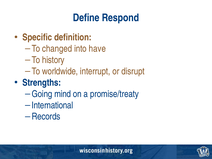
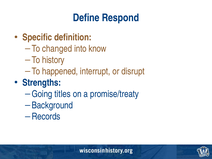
have: have -> know (97, 49)
worldwide: worldwide -> happened (60, 71)
mind: mind -> titles (63, 94)
International: International -> Background (52, 105)
